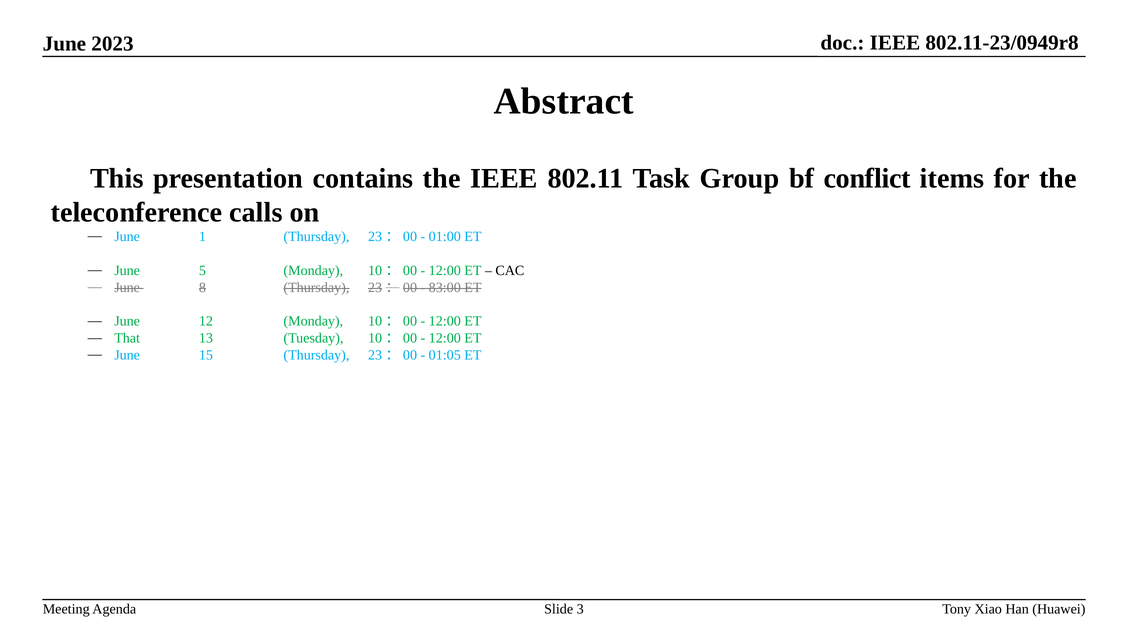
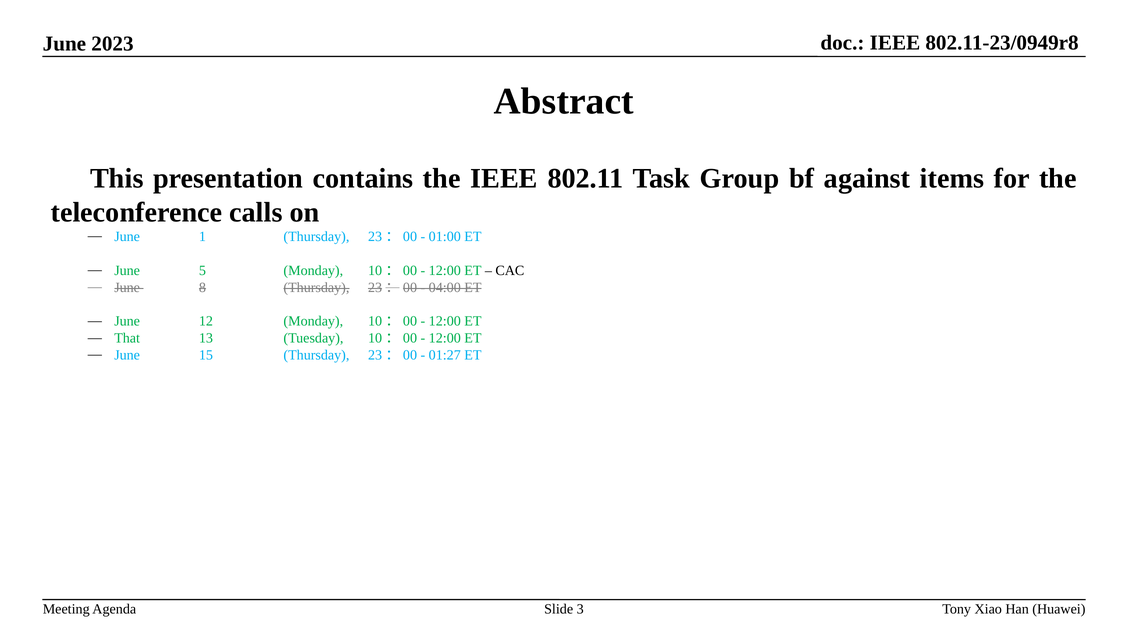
conflict: conflict -> against (867, 178)
83:00: 83:00 -> 04:00 (445, 287)
01:05: 01:05 -> 01:27 (445, 355)
